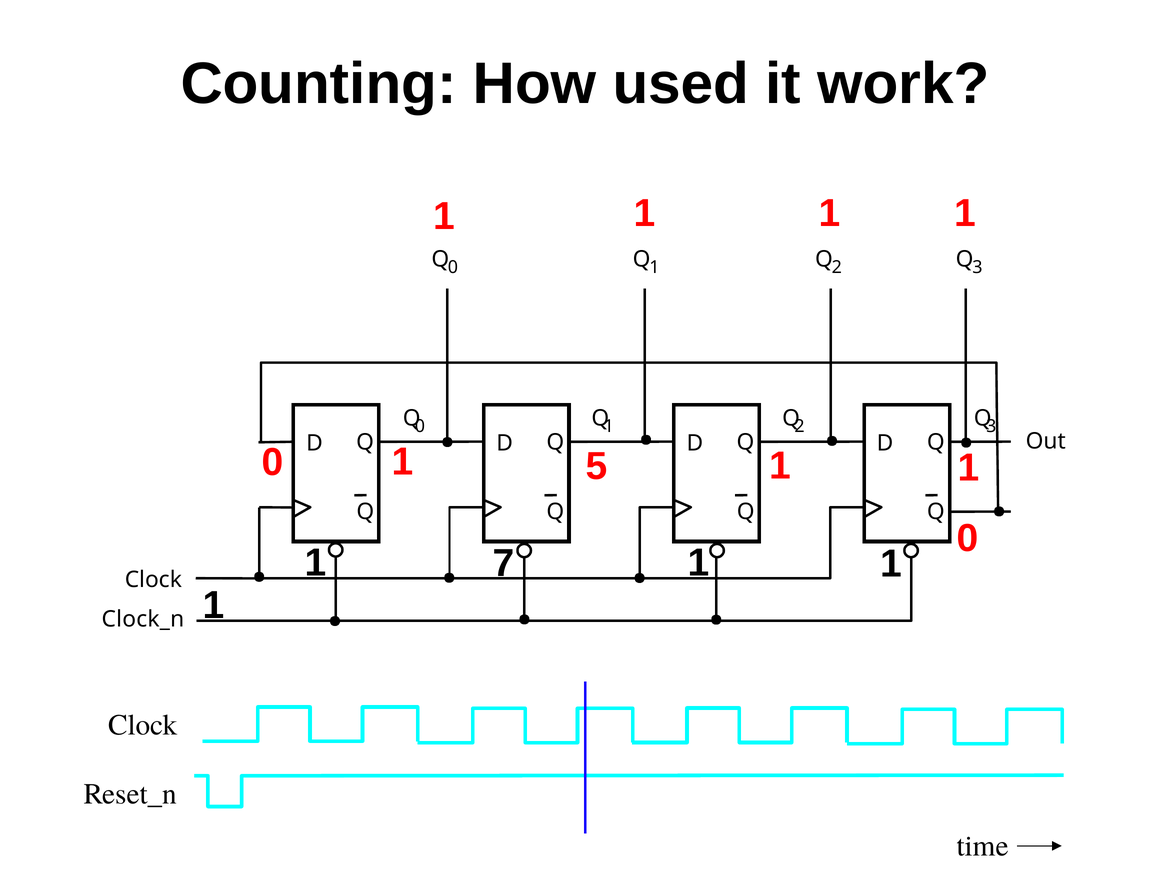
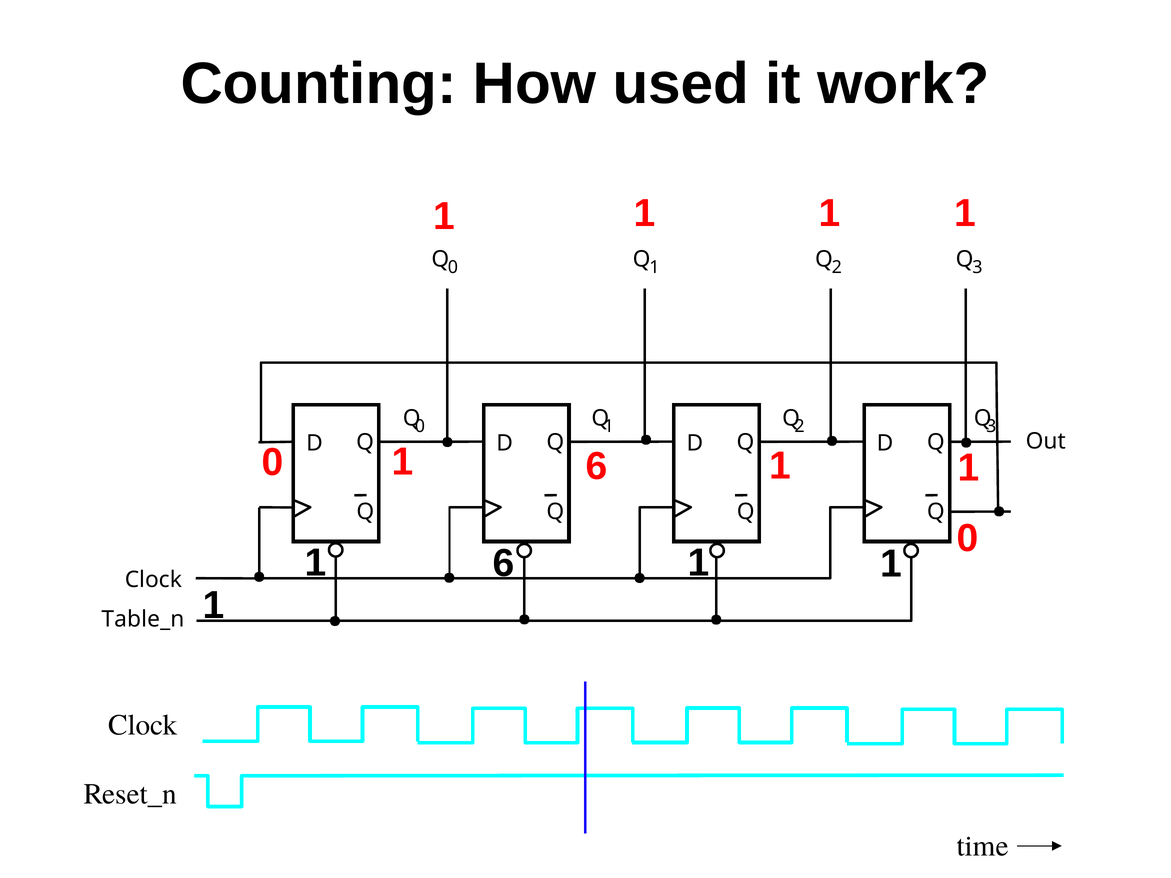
5: 5 -> 6 (597, 466)
7: 7 -> 6 (504, 564)
Clock_n: Clock_n -> Table_n (143, 619)
